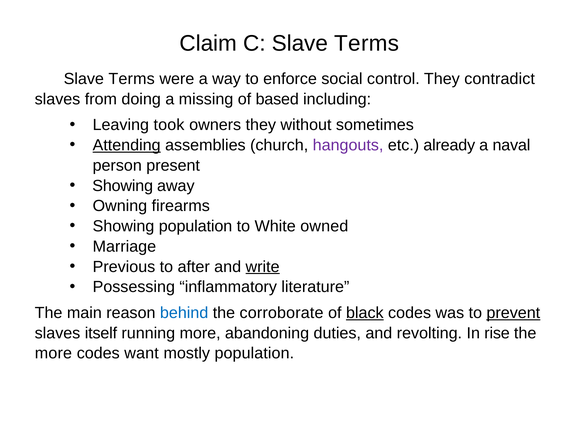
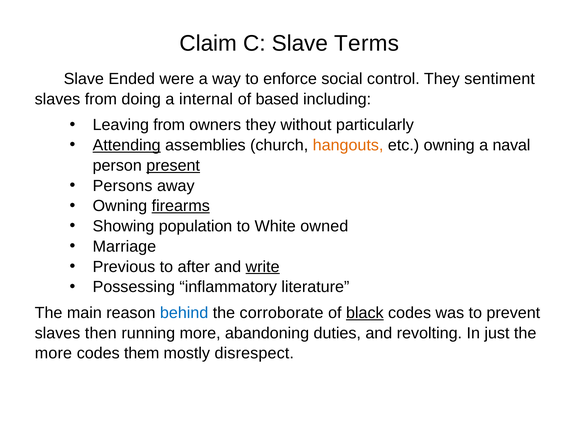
Terms: Terms -> Ended (132, 79)
contradict: contradict -> sentiment (500, 79)
missing: missing -> internal (206, 99)
Leaving took: took -> from (169, 125)
sometimes: sometimes -> particularly (375, 125)
hangouts colour: purple -> orange (348, 145)
etc already: already -> owning (449, 145)
present underline: none -> present (173, 166)
Showing: Showing -> Persons (123, 186)
firearms underline: none -> present (181, 206)
prevent underline: present -> none (513, 313)
itself: itself -> then (101, 333)
rise: rise -> just (497, 333)
want: want -> them (142, 354)
mostly population: population -> disrespect (254, 354)
